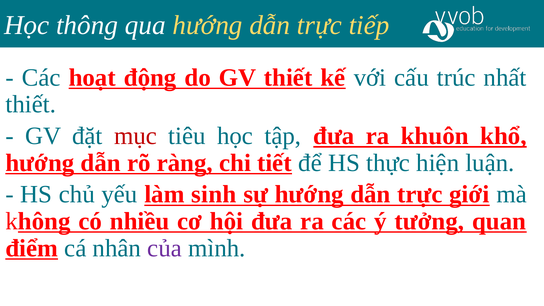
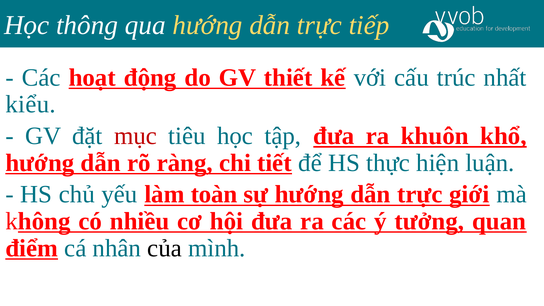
thiết: thiết -> kiểu (31, 104)
sinh: sinh -> toàn (214, 194)
của colour: purple -> black (165, 248)
